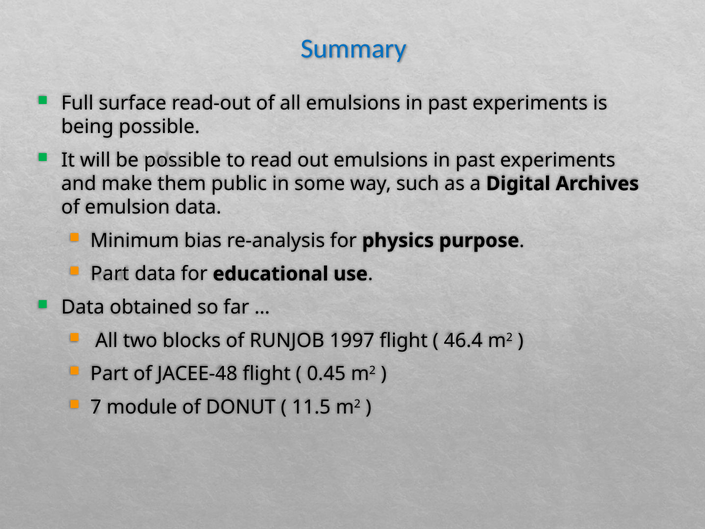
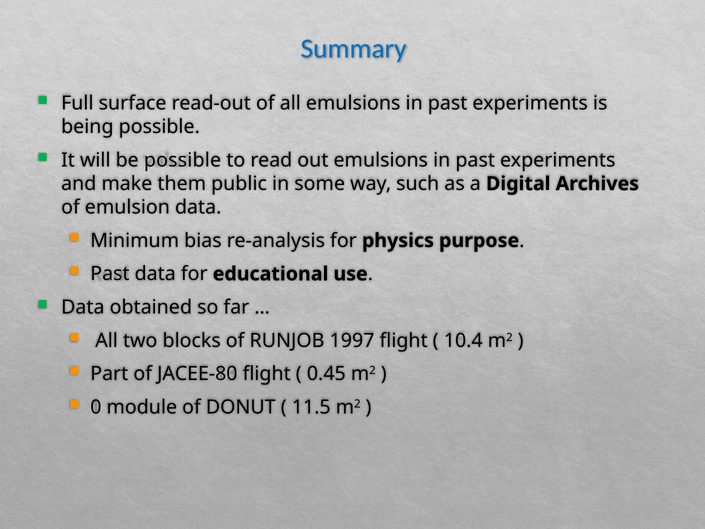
Part: Part -> Past (110, 274)
46.4: 46.4 -> 10.4 (463, 340)
JACEE-48: JACEE-48 -> JACEE-80 (197, 374)
7: 7 -> 0 (96, 407)
